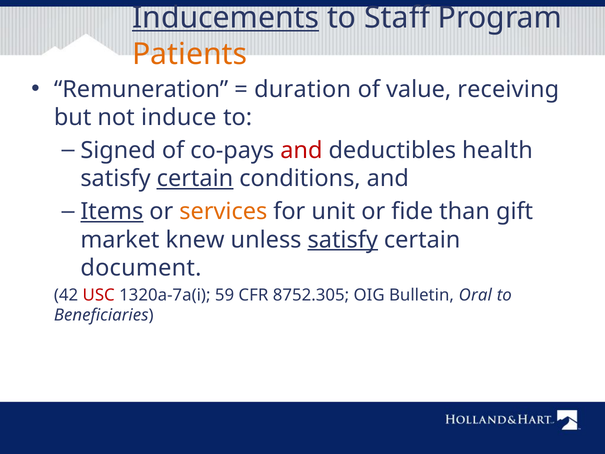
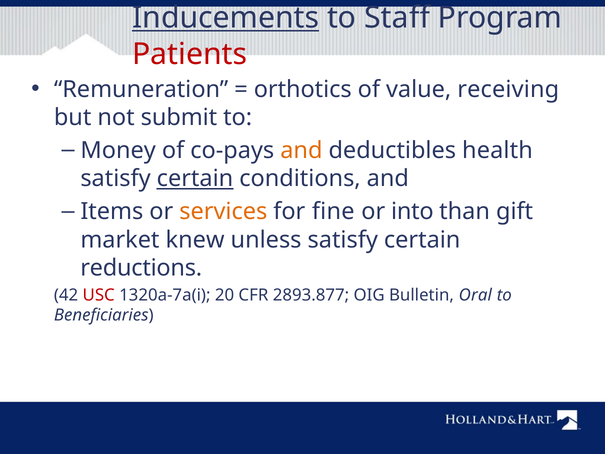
Patients colour: orange -> red (190, 54)
duration: duration -> orthotics (303, 89)
induce: induce -> submit (179, 117)
Signed: Signed -> Money (118, 150)
and colour: red -> orange (301, 150)
Items underline: present -> none (112, 211)
unit: unit -> fine (333, 211)
fide: fide -> into (412, 211)
satisfy underline: present -> none (343, 240)
document: document -> reductions (141, 268)
59: 59 -> 20 (225, 295)
8752.305: 8752.305 -> 2893.877 (311, 295)
